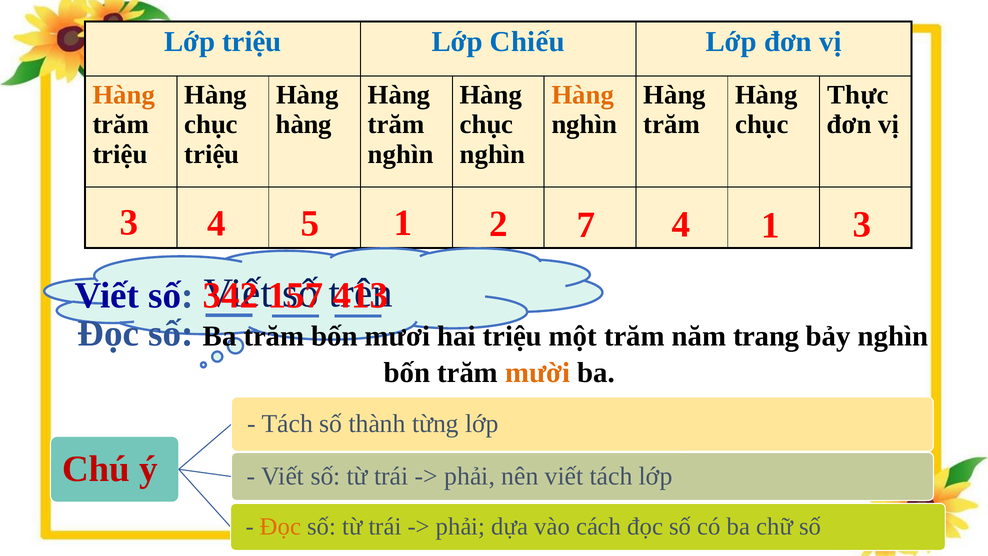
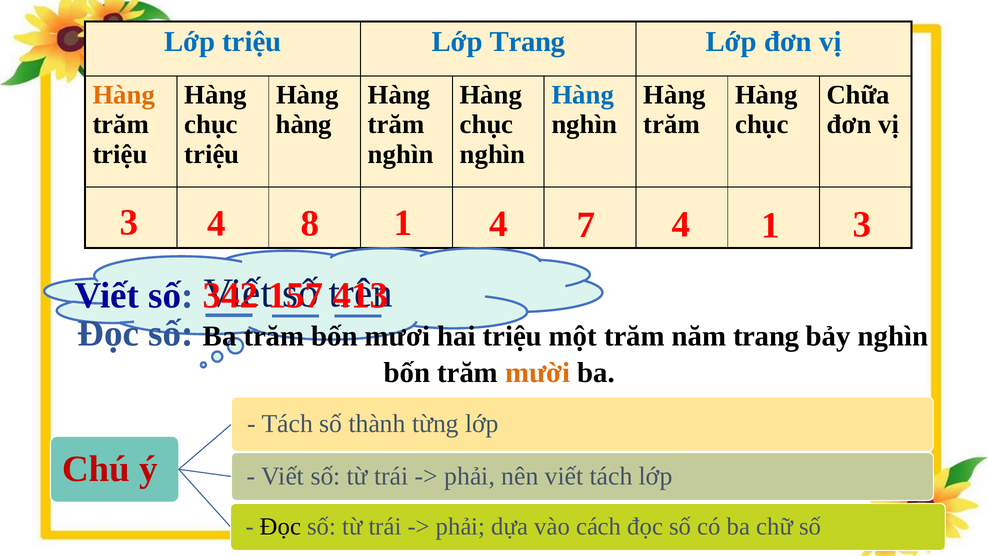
Lớp Chiếu: Chiếu -> Trang (528, 42)
Hàng colour: orange -> blue (583, 95)
Thực: Thực -> Chữa (858, 95)
5: 5 -> 8 (310, 223)
1 2: 2 -> 4 (499, 224)
Đọc colour: orange -> black (280, 526)
